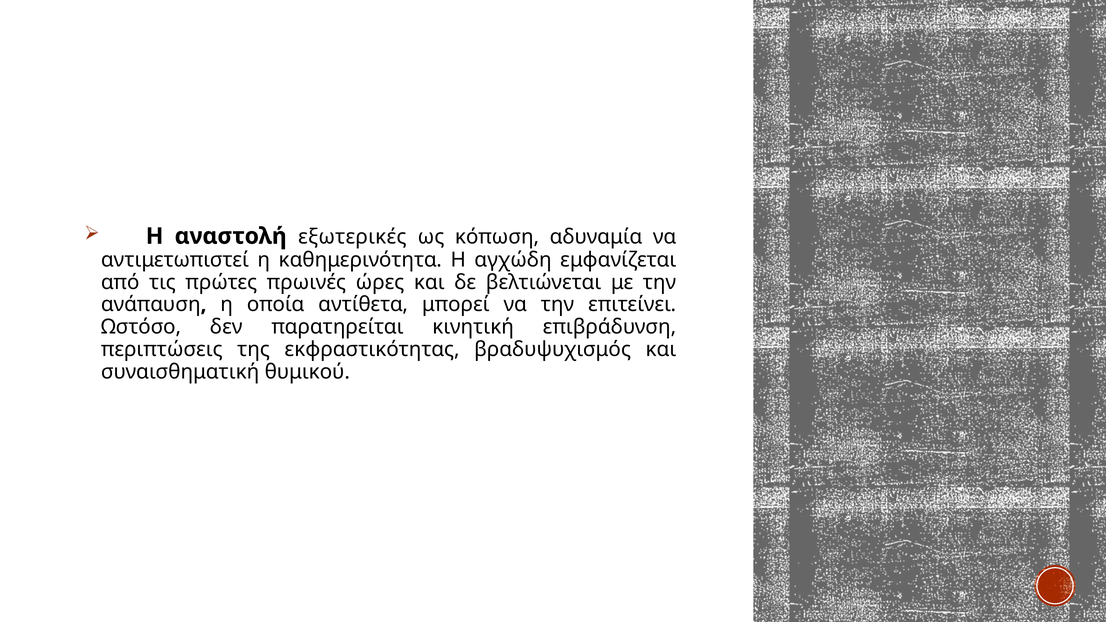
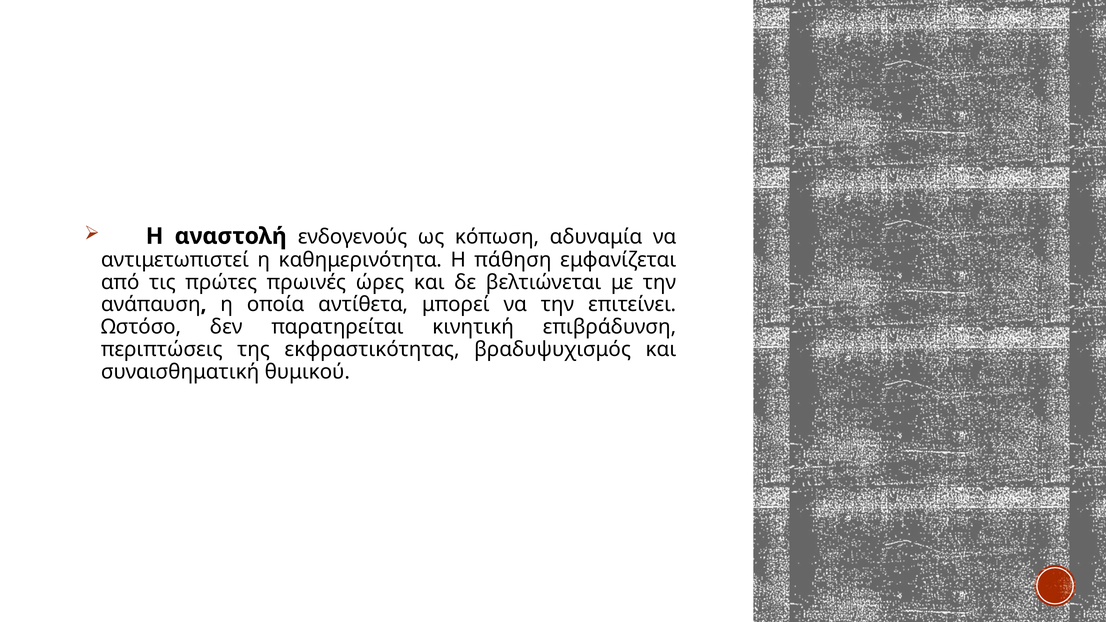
εξωτερικές: εξωτερικές -> ενδογενούς (353, 237)
αγχώδη: αγχώδη -> πάθηση (513, 260)
